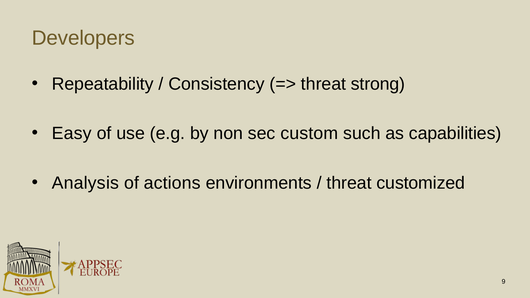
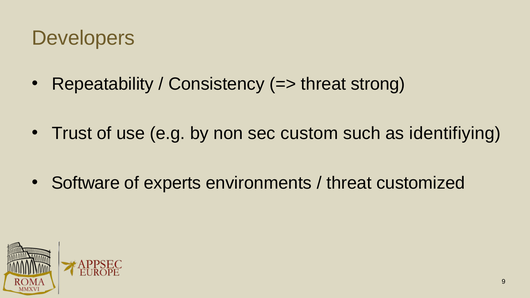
Easy: Easy -> Trust (72, 134)
capabilities: capabilities -> identifiying (455, 134)
Analysis: Analysis -> Software (86, 183)
actions: actions -> experts (172, 183)
